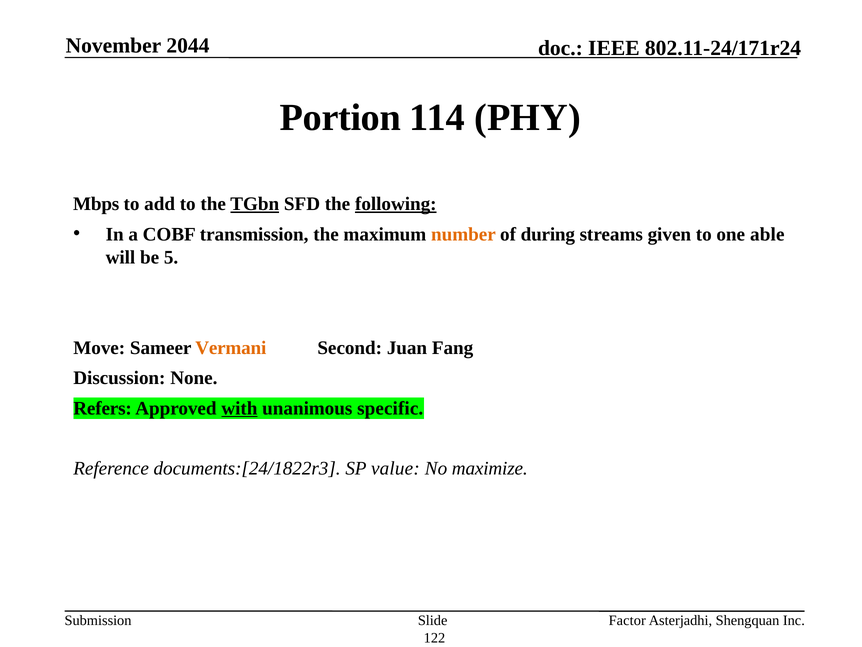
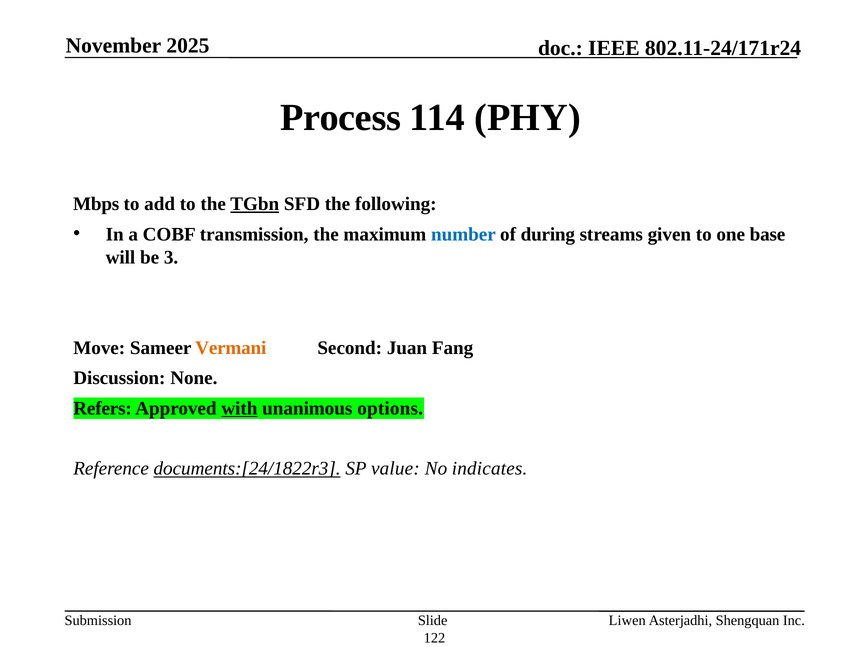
2044: 2044 -> 2025 (188, 46)
Portion: Portion -> Process (340, 118)
following underline: present -> none (396, 204)
number colour: orange -> blue (463, 234)
able: able -> base (768, 234)
5: 5 -> 3 (171, 257)
specific: specific -> options (390, 408)
documents:[24/1822r3 underline: none -> present (247, 468)
maximize: maximize -> indicates (490, 468)
Factor: Factor -> Liwen (627, 620)
